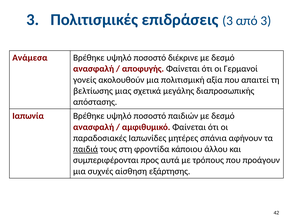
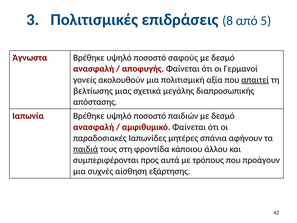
επιδράσεις 3: 3 -> 8 (228, 21)
από 3: 3 -> 5 (266, 21)
Ανάμεσα: Ανάμεσα -> Άγνωστα (30, 58)
διέκρινε: διέκρινε -> σαφούς (183, 58)
απαιτεί underline: none -> present (255, 80)
